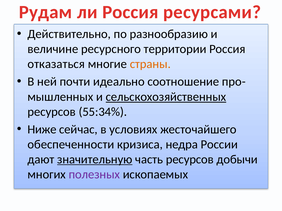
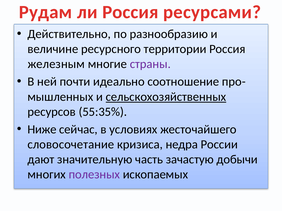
отказаться: отказаться -> железным (56, 64)
страны colour: orange -> purple (150, 64)
55:34%: 55:34% -> 55:35% (103, 112)
обеспеченности: обеспеченности -> словосочетание (71, 145)
значительную underline: present -> none (95, 160)
часть ресурсов: ресурсов -> зачастую (190, 160)
